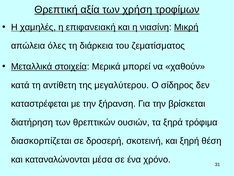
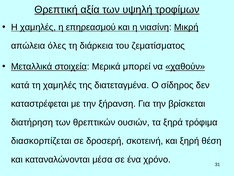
χρήση: χρήση -> υψηλή (137, 10)
επιφανειακή: επιφανειακή -> επηρεασμού (91, 27)
χαθούν underline: none -> present (185, 66)
τη αντίθετη: αντίθετη -> χαμηλές (60, 85)
μεγαλύτερου: μεγαλύτερου -> διατεταγμένα (122, 85)
